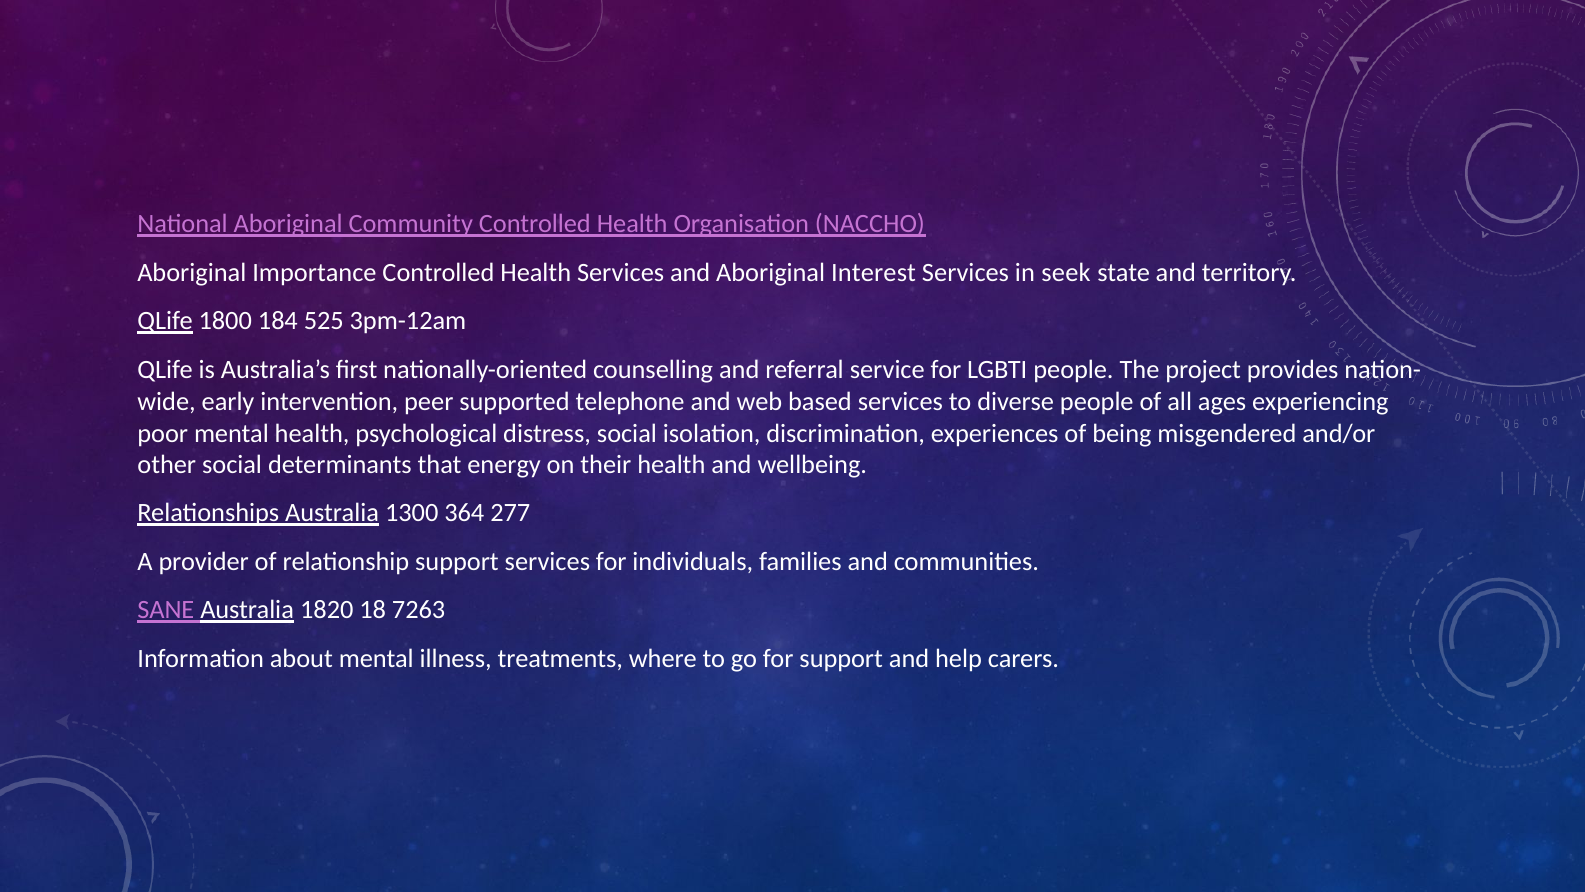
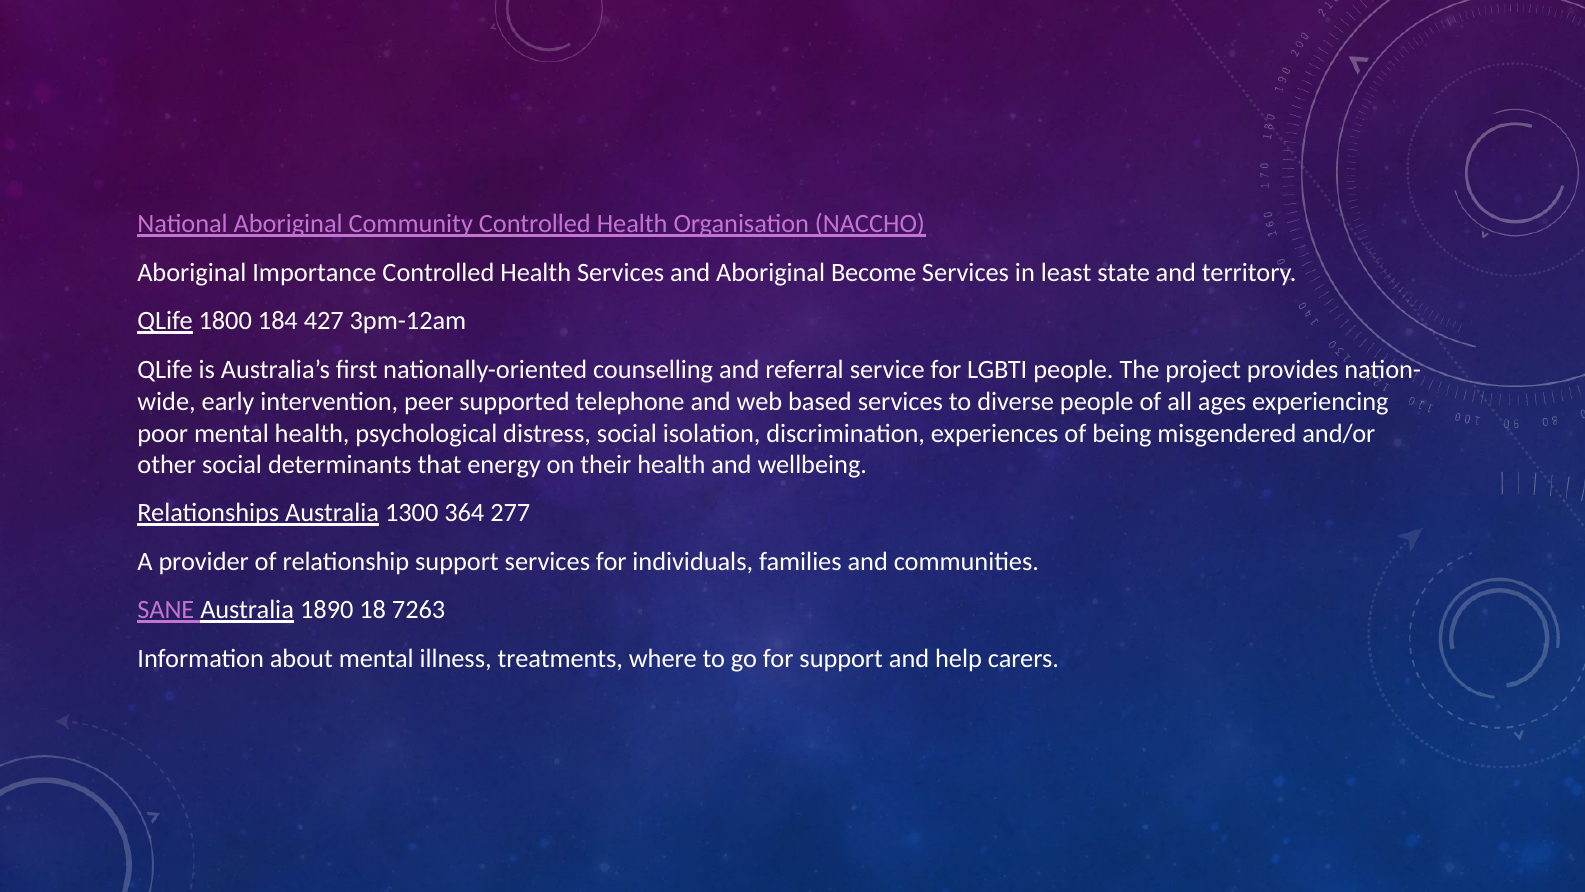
Interest: Interest -> Become (874, 273)
seek: seek -> least (1066, 273)
525: 525 -> 427 (324, 321)
1820: 1820 -> 1890 (327, 610)
